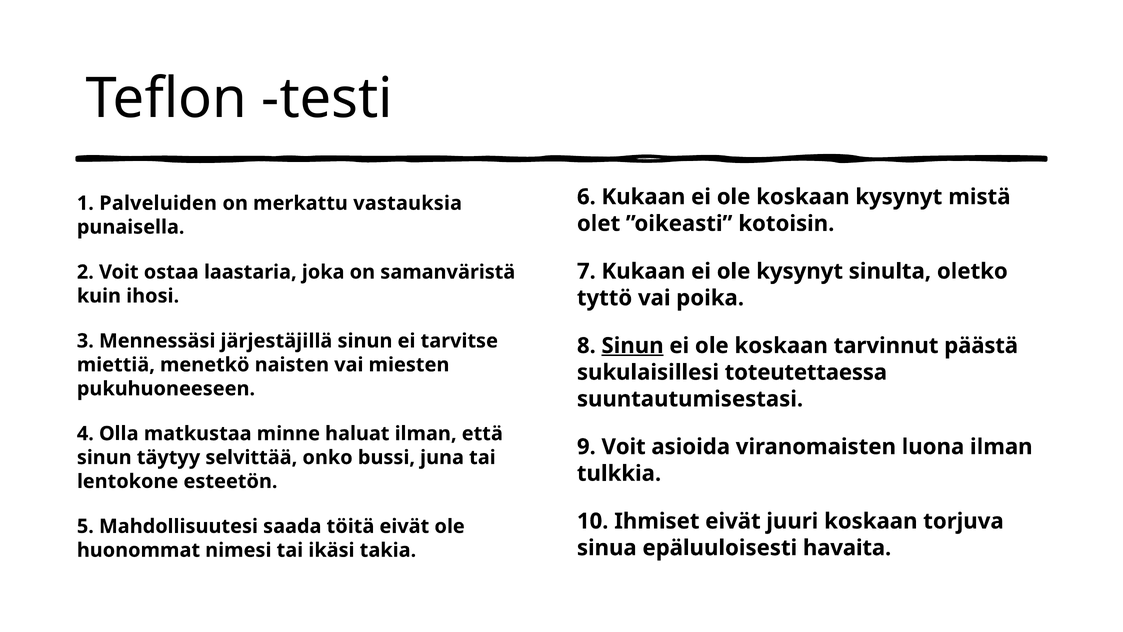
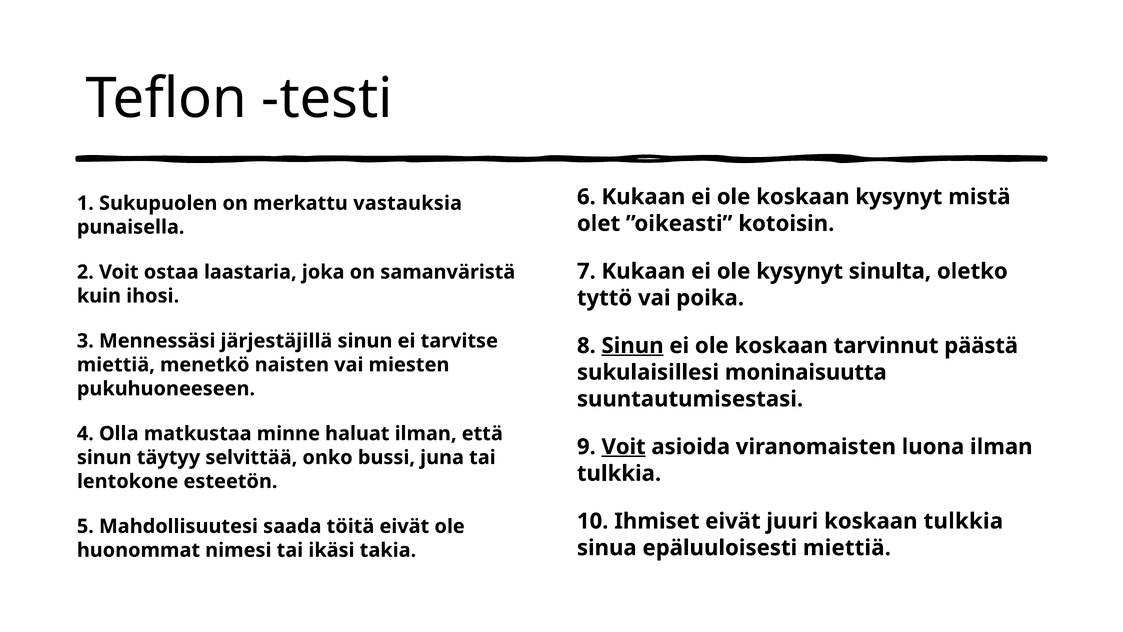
Palveluiden: Palveluiden -> Sukupuolen (158, 203)
toteutettaessa: toteutettaessa -> moninaisuutta (806, 372)
Voit underline: none -> present (624, 447)
koskaan torjuva: torjuva -> tulkkia (963, 521)
epäluuloisesti havaita: havaita -> miettiä (847, 548)
